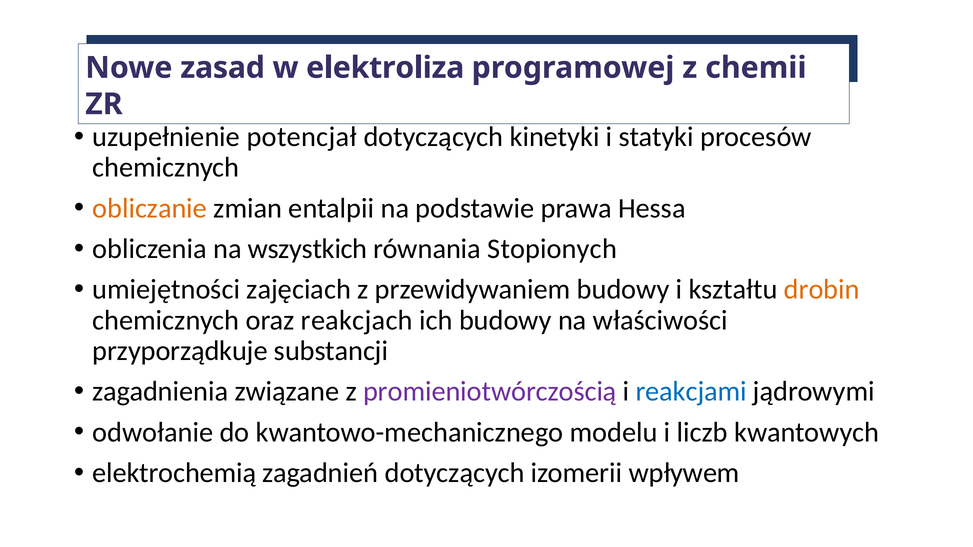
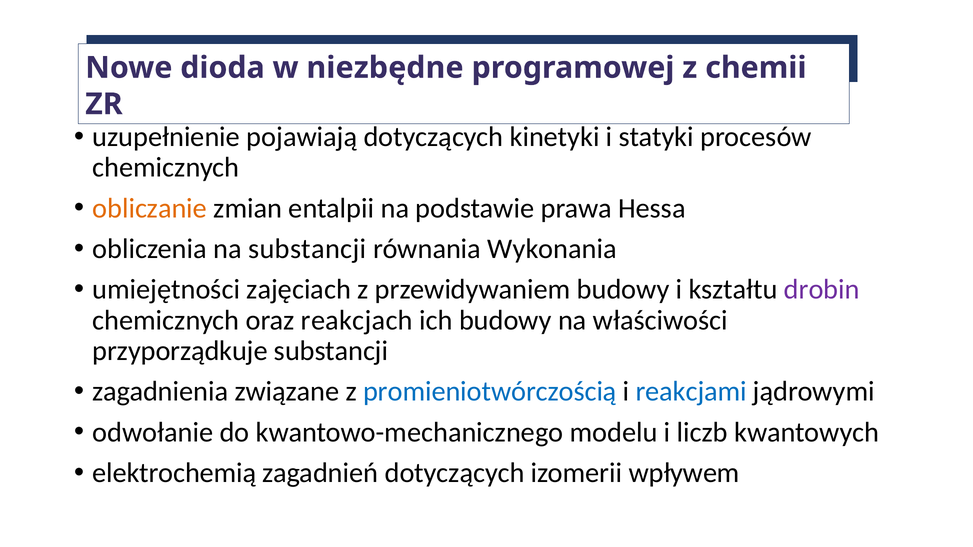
zasad: zasad -> dioda (222, 68)
elektroliza: elektroliza -> niezbędne (385, 68)
potencjał: potencjał -> pojawiają (302, 137)
na wszystkich: wszystkich -> substancji (307, 249)
Stopionych: Stopionych -> Wykonania (552, 249)
drobin colour: orange -> purple (822, 290)
promieniotwórczością colour: purple -> blue (490, 392)
